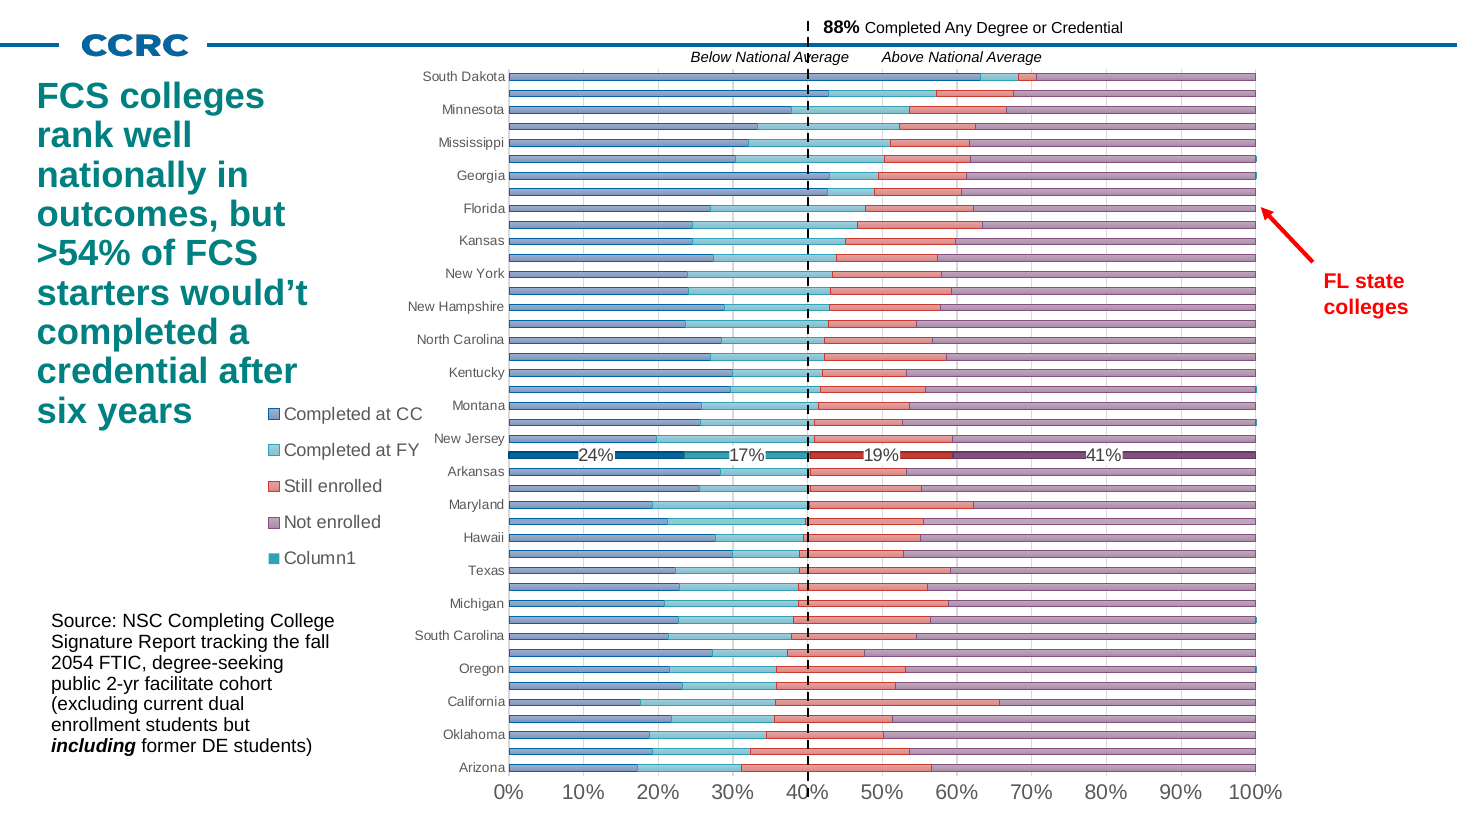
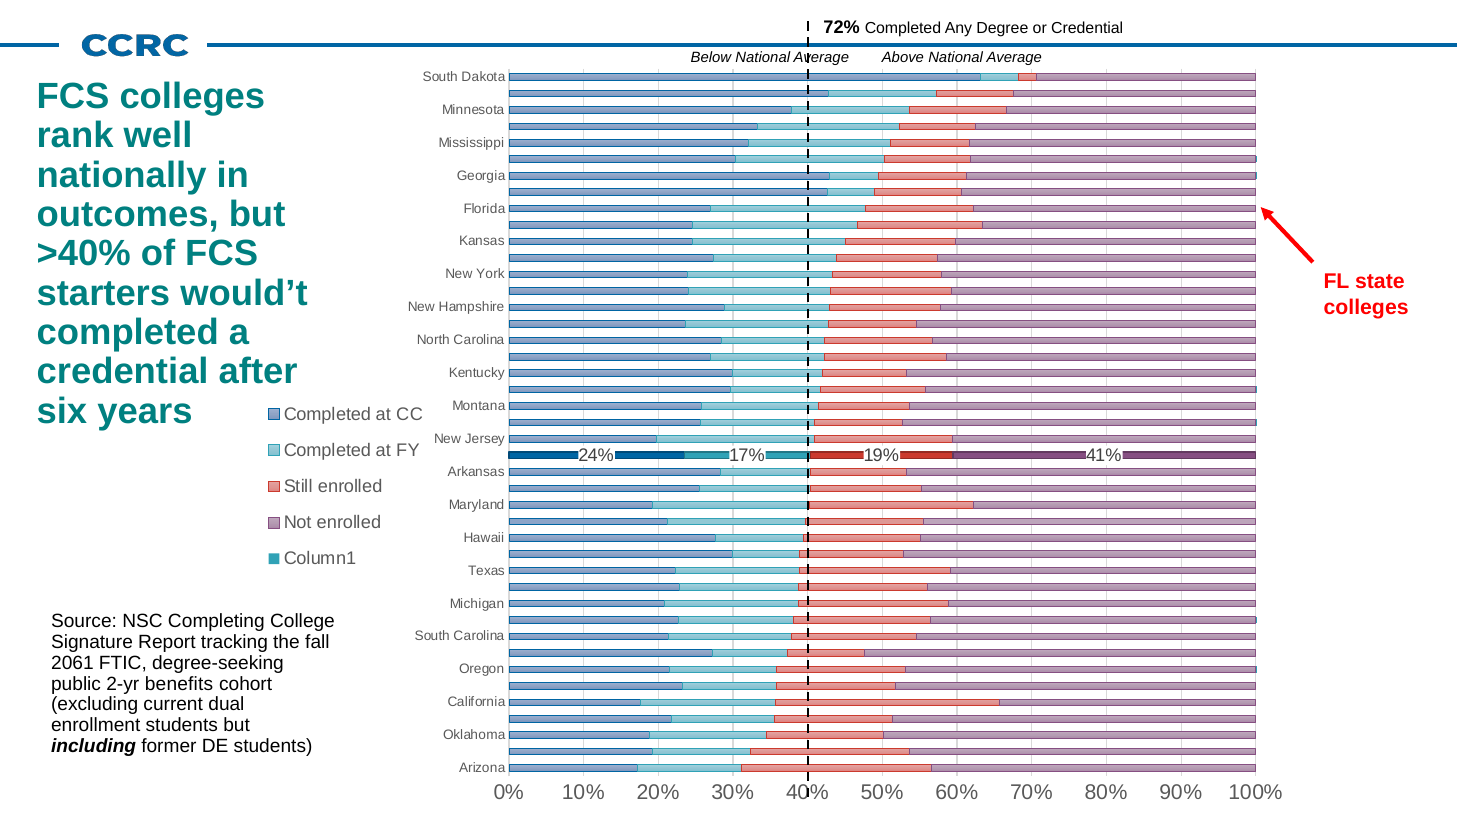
88%: 88% -> 72% (842, 27)
>54%: >54% -> >40% (84, 254)
2054: 2054 -> 2061 (72, 663)
facilitate: facilitate -> benefits (179, 683)
